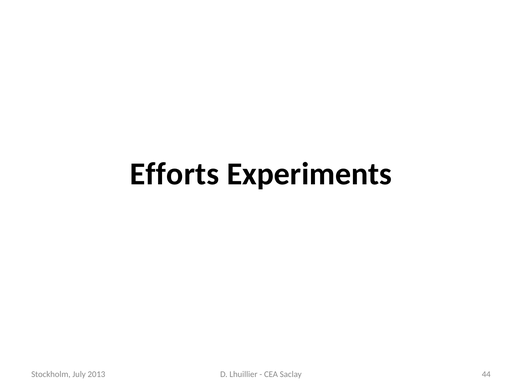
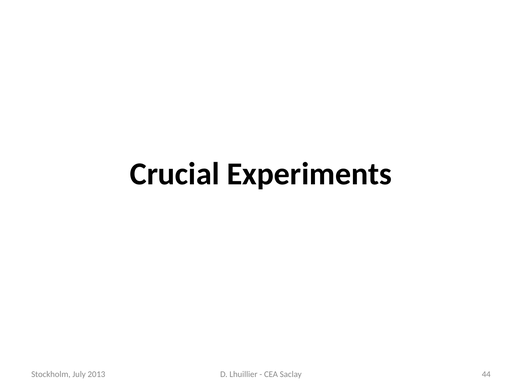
Efforts: Efforts -> Crucial (175, 174)
